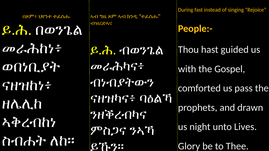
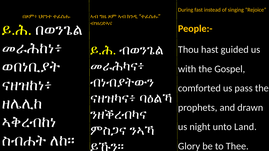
Lives: Lives -> Land (245, 127)
